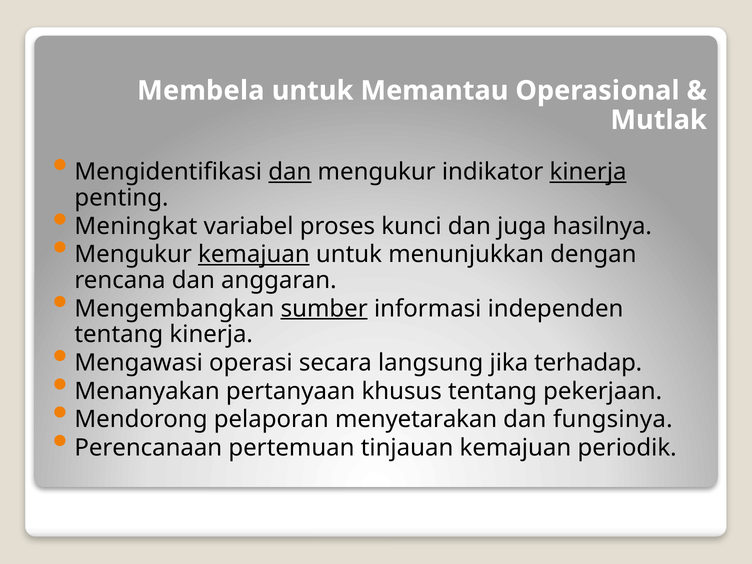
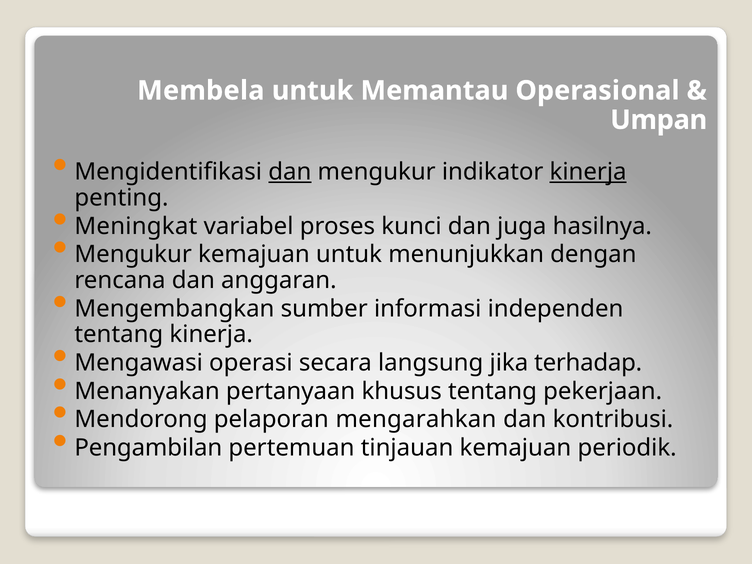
Mutlak: Mutlak -> Umpan (659, 120)
kemajuan underline: present -> none (254, 254)
sumber underline: present -> none (324, 309)
menyetarakan: menyetarakan -> mengarahkan (416, 419)
fungsinya: fungsinya -> kontribusi (613, 419)
Perencanaan: Perencanaan -> Pengambilan (148, 448)
